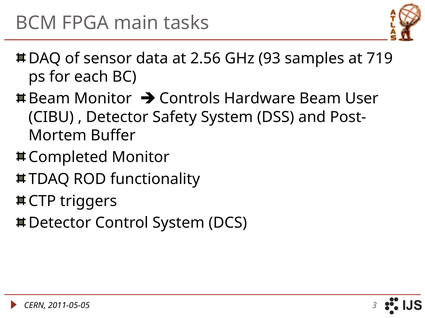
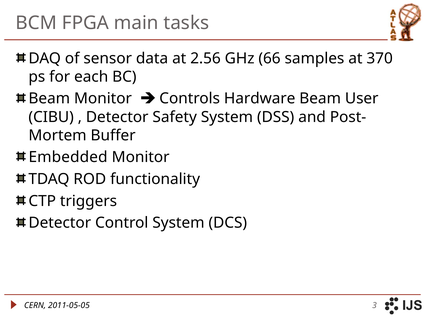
93: 93 -> 66 (270, 58)
719: 719 -> 370 (380, 58)
Completed: Completed -> Embedded (68, 158)
